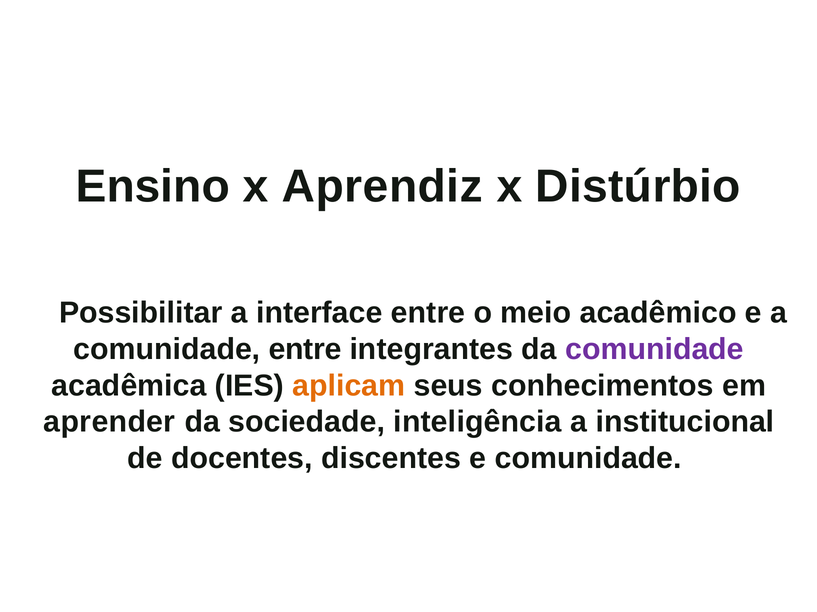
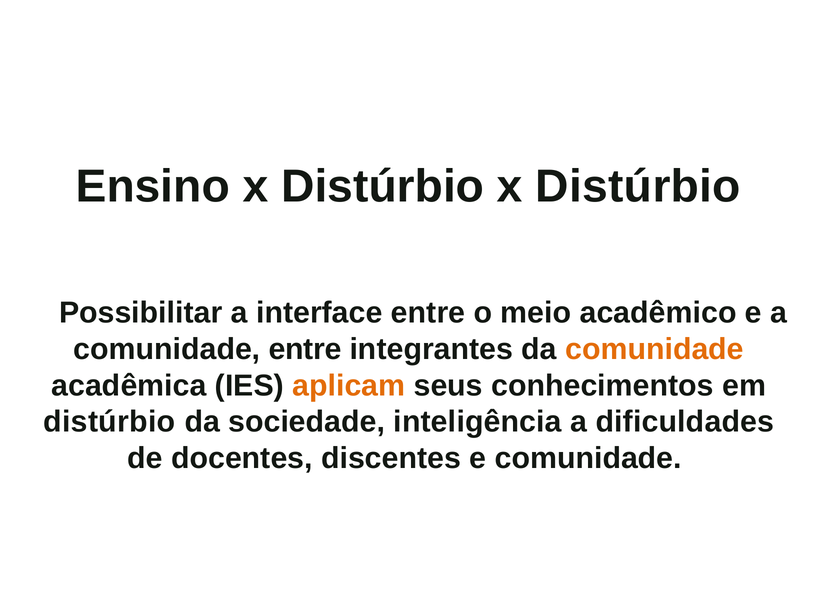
Ensino x Aprendiz: Aprendiz -> Distúrbio (383, 187)
comunidade colour: purple -> orange (655, 350)
aprender: aprender -> distúrbio (109, 422)
institucional: institucional -> dificuldades (685, 422)
